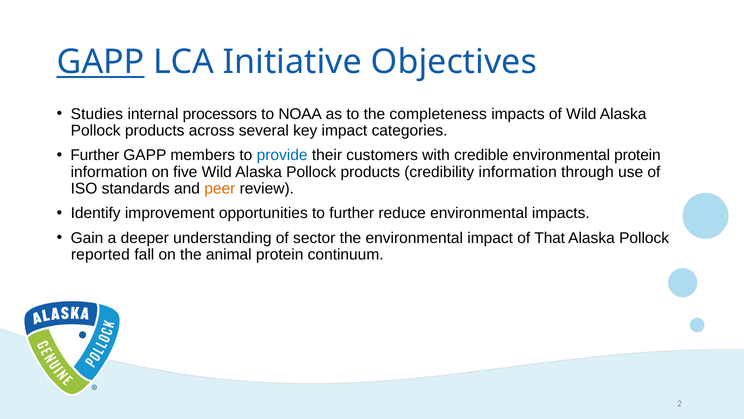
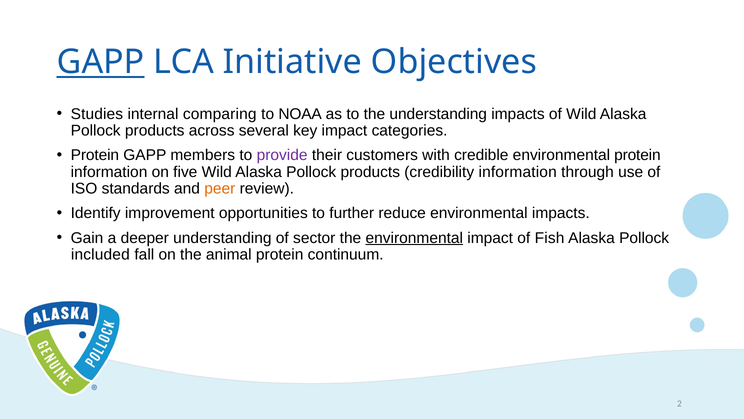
processors: processors -> comparing (220, 114)
the completeness: completeness -> understanding (438, 114)
Further: Further -> Protein (95, 155)
provide colour: blue -> purple (282, 155)
environmental underline: none -> present (414, 238)
That: That -> Fish (550, 238)
reported: reported -> included (100, 254)
